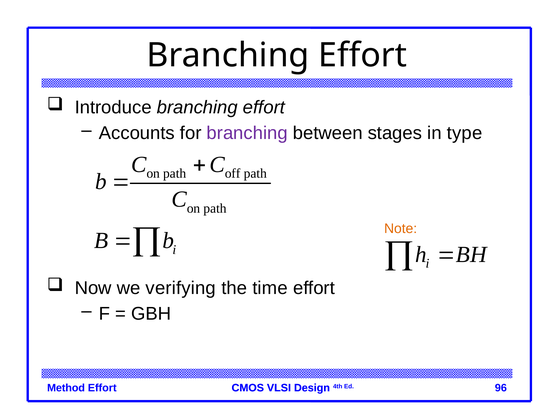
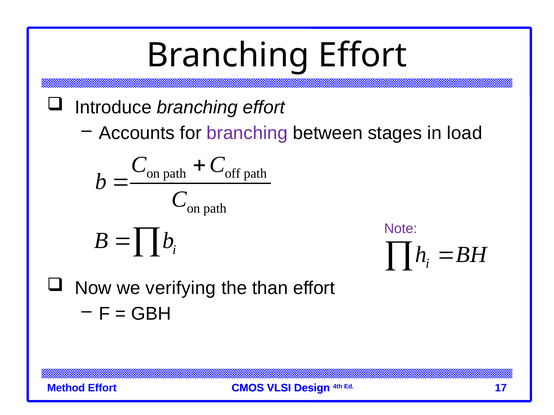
type: type -> load (465, 133)
Note colour: orange -> purple (401, 229)
time: time -> than (270, 288)
96: 96 -> 17 (501, 389)
